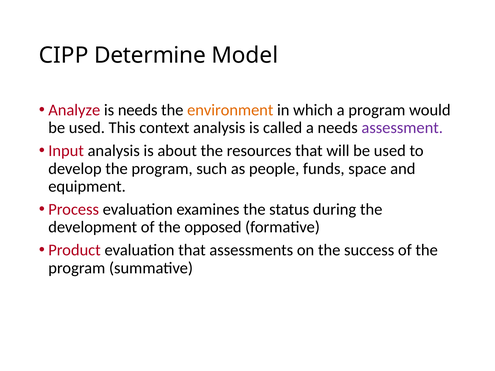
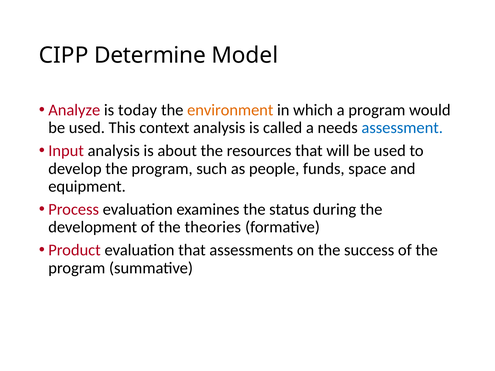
is needs: needs -> today (138, 110)
assessment colour: purple -> blue (402, 128)
opposed: opposed -> theories (213, 227)
